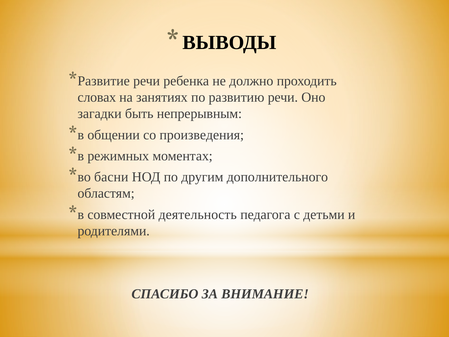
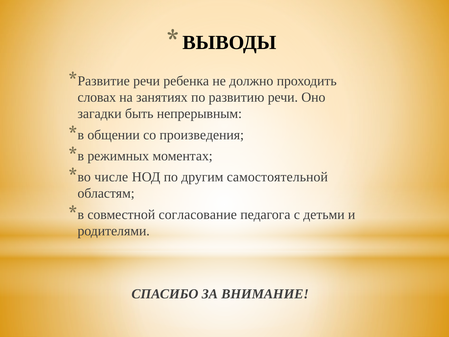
басни: басни -> числе (111, 177)
дополнительного: дополнительного -> самостоятельной (277, 177)
деятельность: деятельность -> согласование (198, 214)
